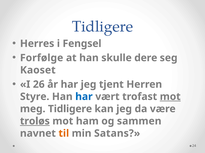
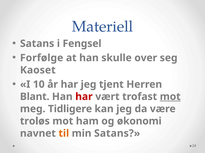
Tidligere: Tidligere -> Materiell (103, 27)
Herres: Herres -> Satans (37, 44)
dere: dere -> over (146, 58)
26: 26 -> 10 (39, 85)
Styre: Styre -> Blant (35, 97)
har colour: blue -> red (84, 97)
troløs underline: present -> none (35, 122)
sammen: sammen -> økonomi (139, 122)
